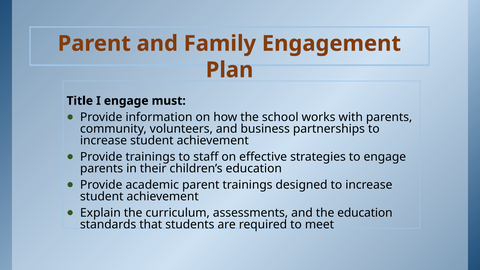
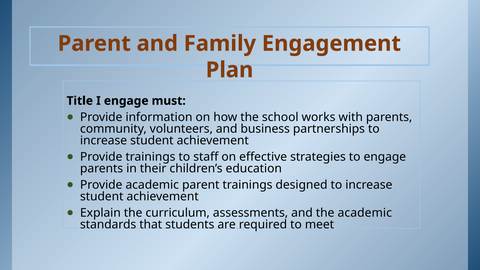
the education: education -> academic (365, 213)
